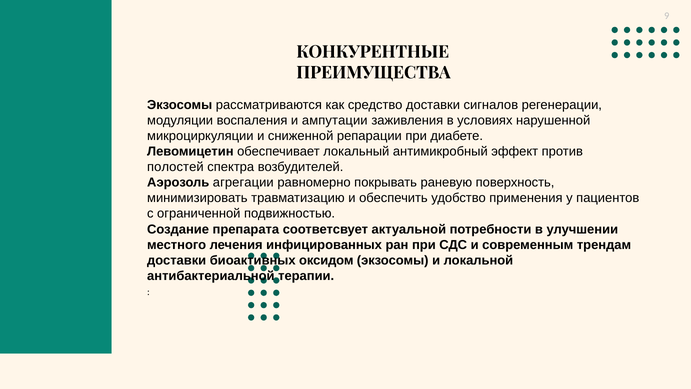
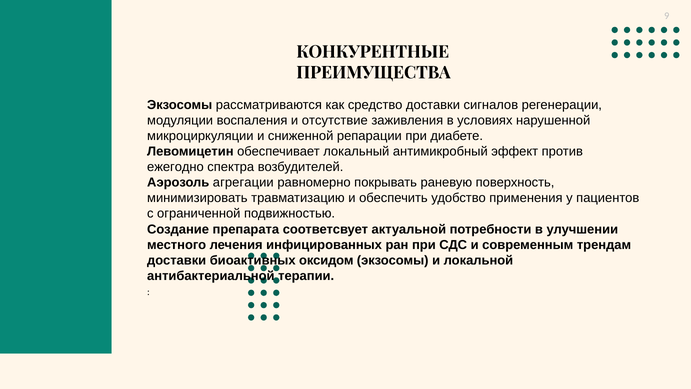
ампутации: ампутации -> отсутствие (335, 120)
полостей: полостей -> ежегодно (175, 167)
